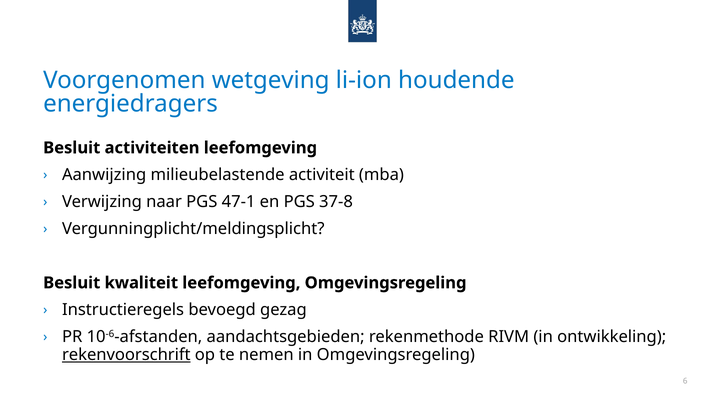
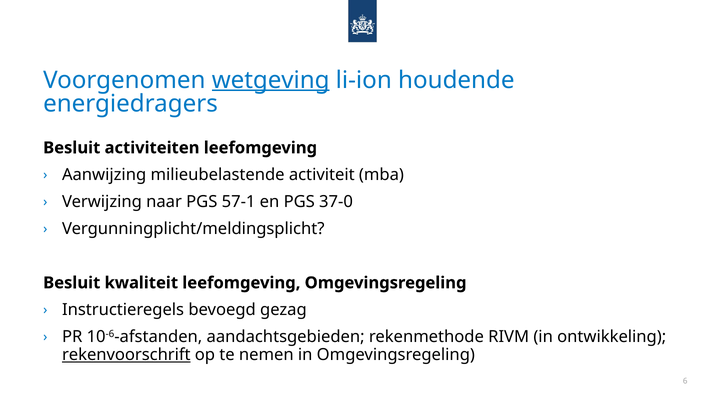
wetgeving underline: none -> present (271, 80)
47-1: 47-1 -> 57-1 (239, 202)
37-8: 37-8 -> 37-0 (336, 202)
